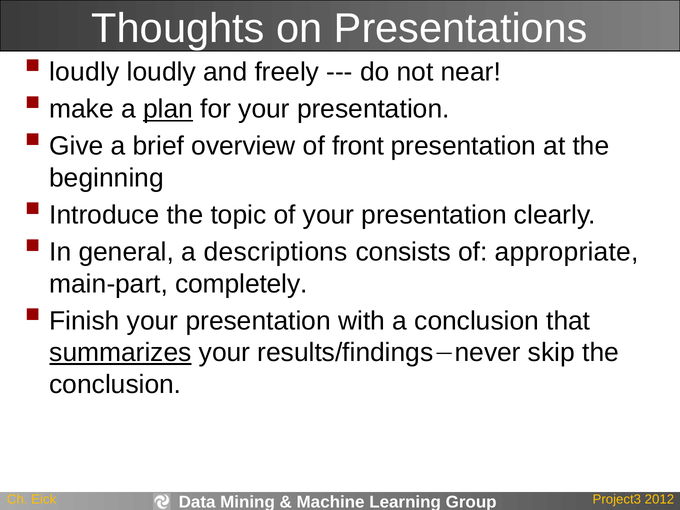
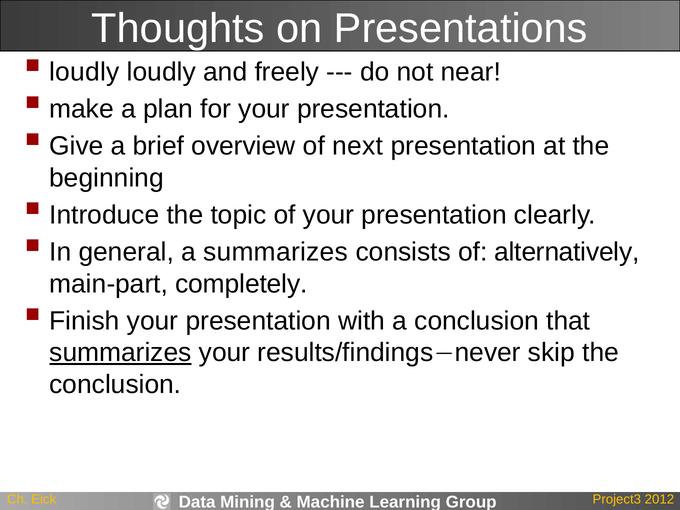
plan underline: present -> none (168, 109)
front: front -> next (358, 146)
a descriptions: descriptions -> summarizes (276, 252)
appropriate: appropriate -> alternatively (567, 252)
